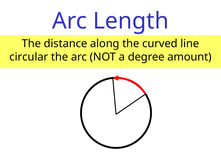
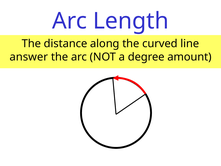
circular: circular -> answer (29, 57)
